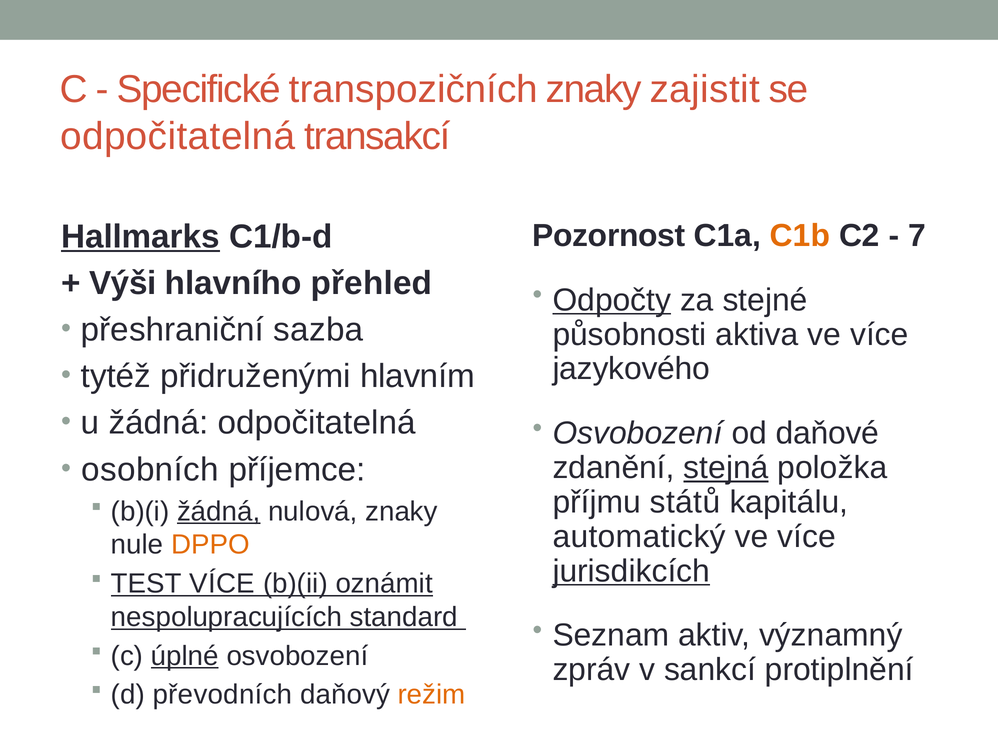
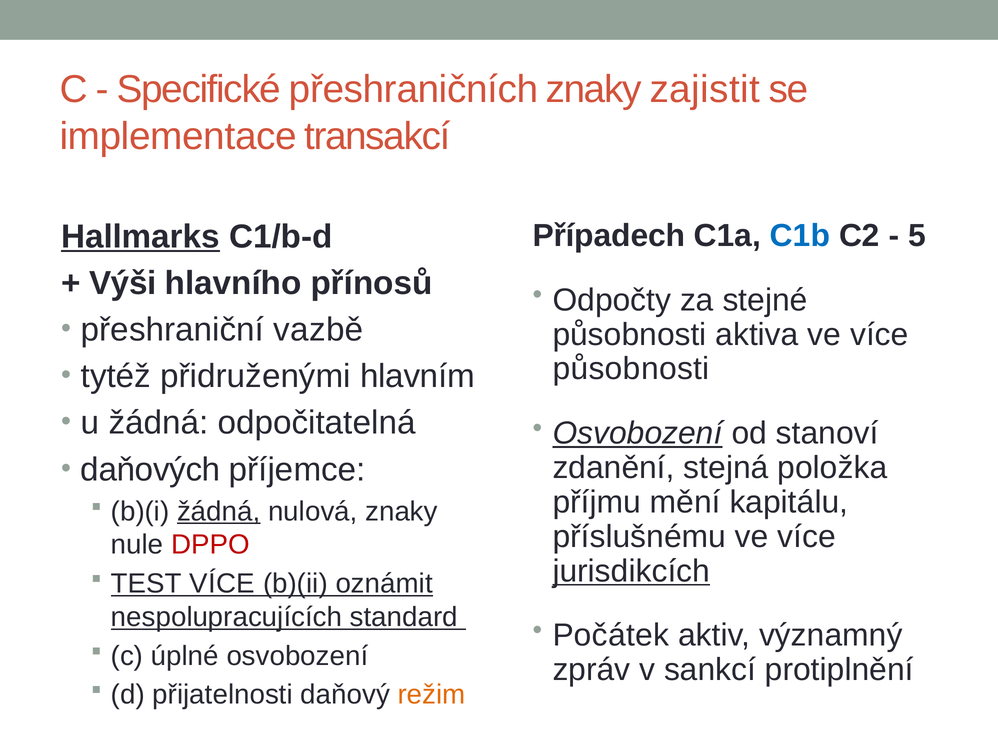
transpozičních: transpozičních -> přeshraničních (414, 90)
odpočitatelná: odpočitatelná -> implementace (178, 136)
Pozornost: Pozornost -> Případech (609, 236)
C1b colour: orange -> blue (800, 236)
7: 7 -> 5 (917, 236)
přehled: přehled -> přínosů (372, 283)
Odpočty underline: present -> none (612, 300)
sazba: sazba -> vazbě (318, 330)
jazykového: jazykového -> působnosti (631, 369)
Osvobození underline: none -> present (638, 433)
daňové: daňové -> stanoví (827, 433)
stejná underline: present -> none (726, 467)
osobních: osobních -> daňových (150, 469)
států: států -> mění (685, 502)
automatický: automatický -> příslušnému (639, 536)
DPPO colour: orange -> red (210, 544)
Seznam: Seznam -> Počátek (611, 635)
úplné underline: present -> none (185, 655)
převodních: převodních -> přijatelnosti (223, 694)
